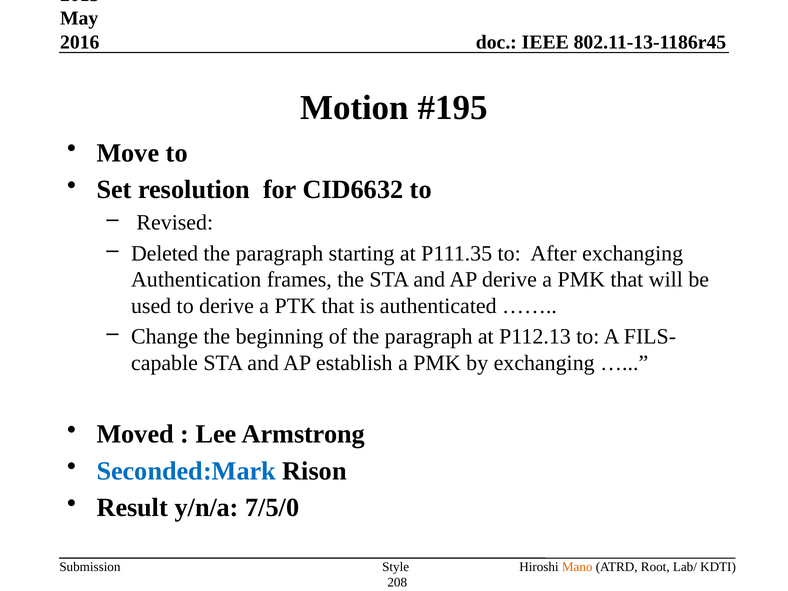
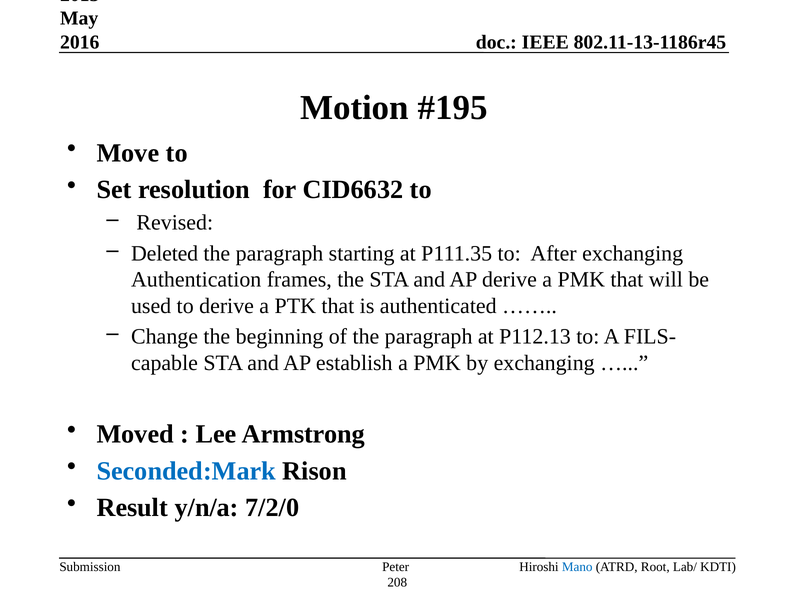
7/5/0: 7/5/0 -> 7/2/0 (272, 508)
Style: Style -> Peter (396, 567)
Mano colour: orange -> blue (577, 567)
